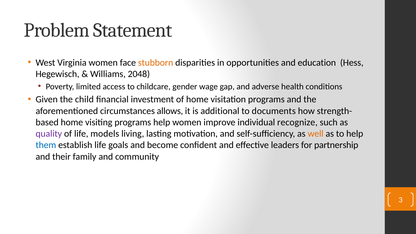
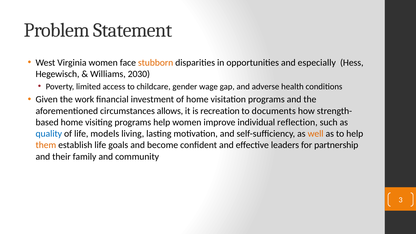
education: education -> especially (317, 63)
2048: 2048 -> 2030 (139, 74)
child: child -> work (84, 99)
additional: additional -> recreation (220, 111)
recognize: recognize -> reflection (297, 122)
quality colour: purple -> blue (49, 134)
them colour: blue -> orange (46, 145)
